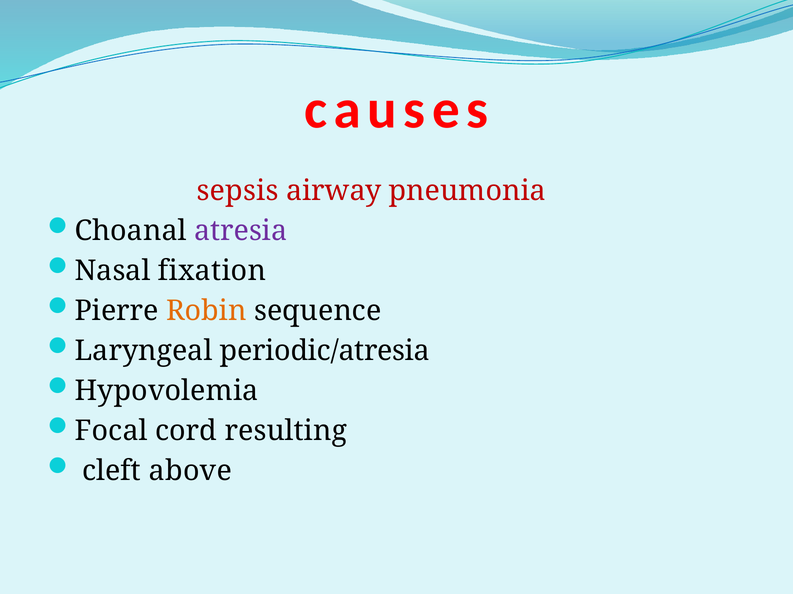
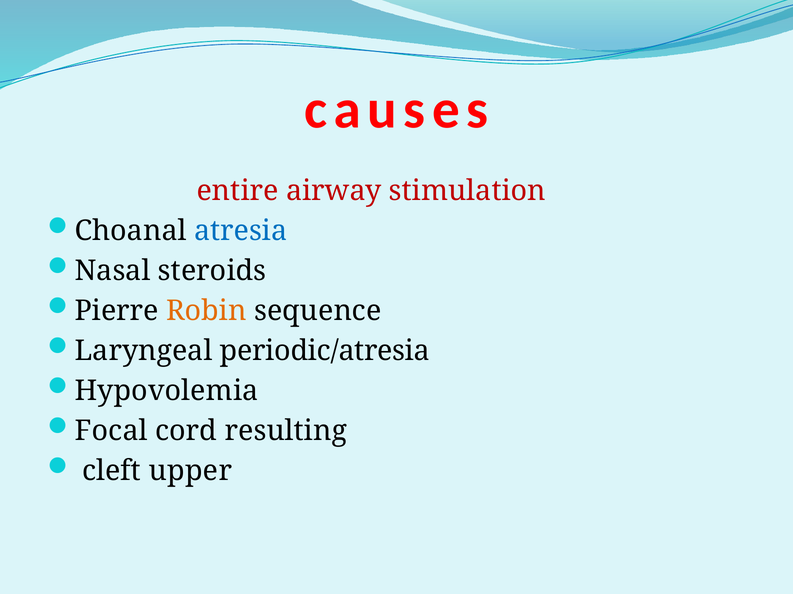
sepsis: sepsis -> entire (238, 191)
pneumonia: pneumonia -> stimulation (467, 191)
atresia colour: purple -> blue (241, 231)
fixation: fixation -> steroids (212, 271)
above: above -> upper (190, 471)
